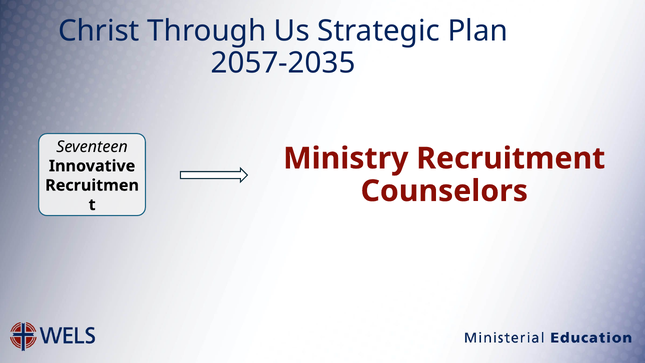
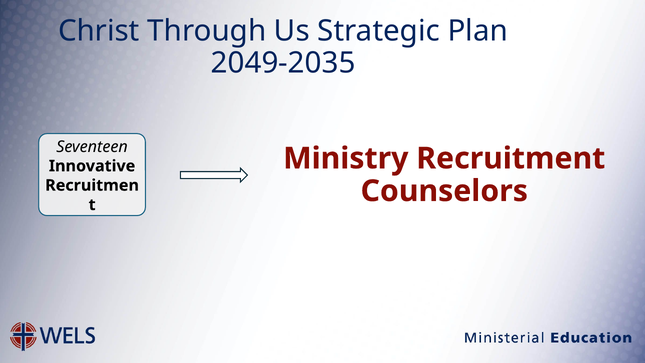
2057-2035: 2057-2035 -> 2049-2035 (283, 63)
